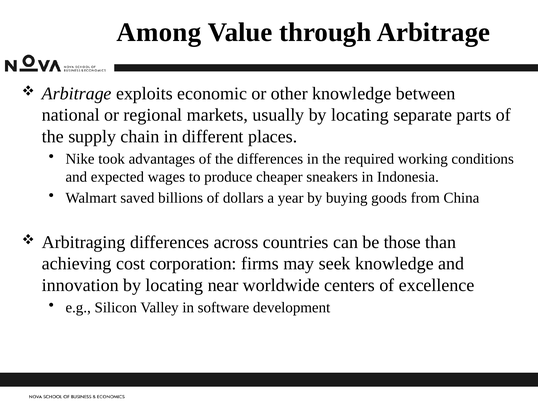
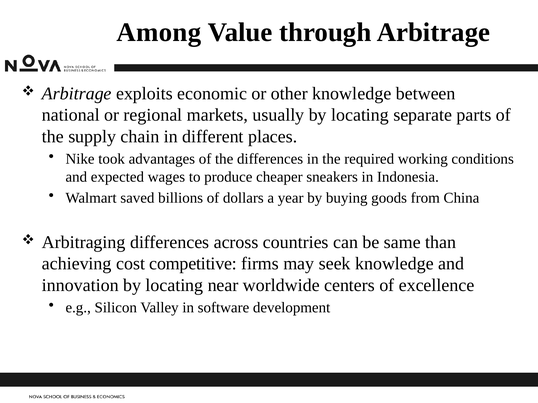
those: those -> same (402, 243)
corporation: corporation -> competitive (193, 264)
